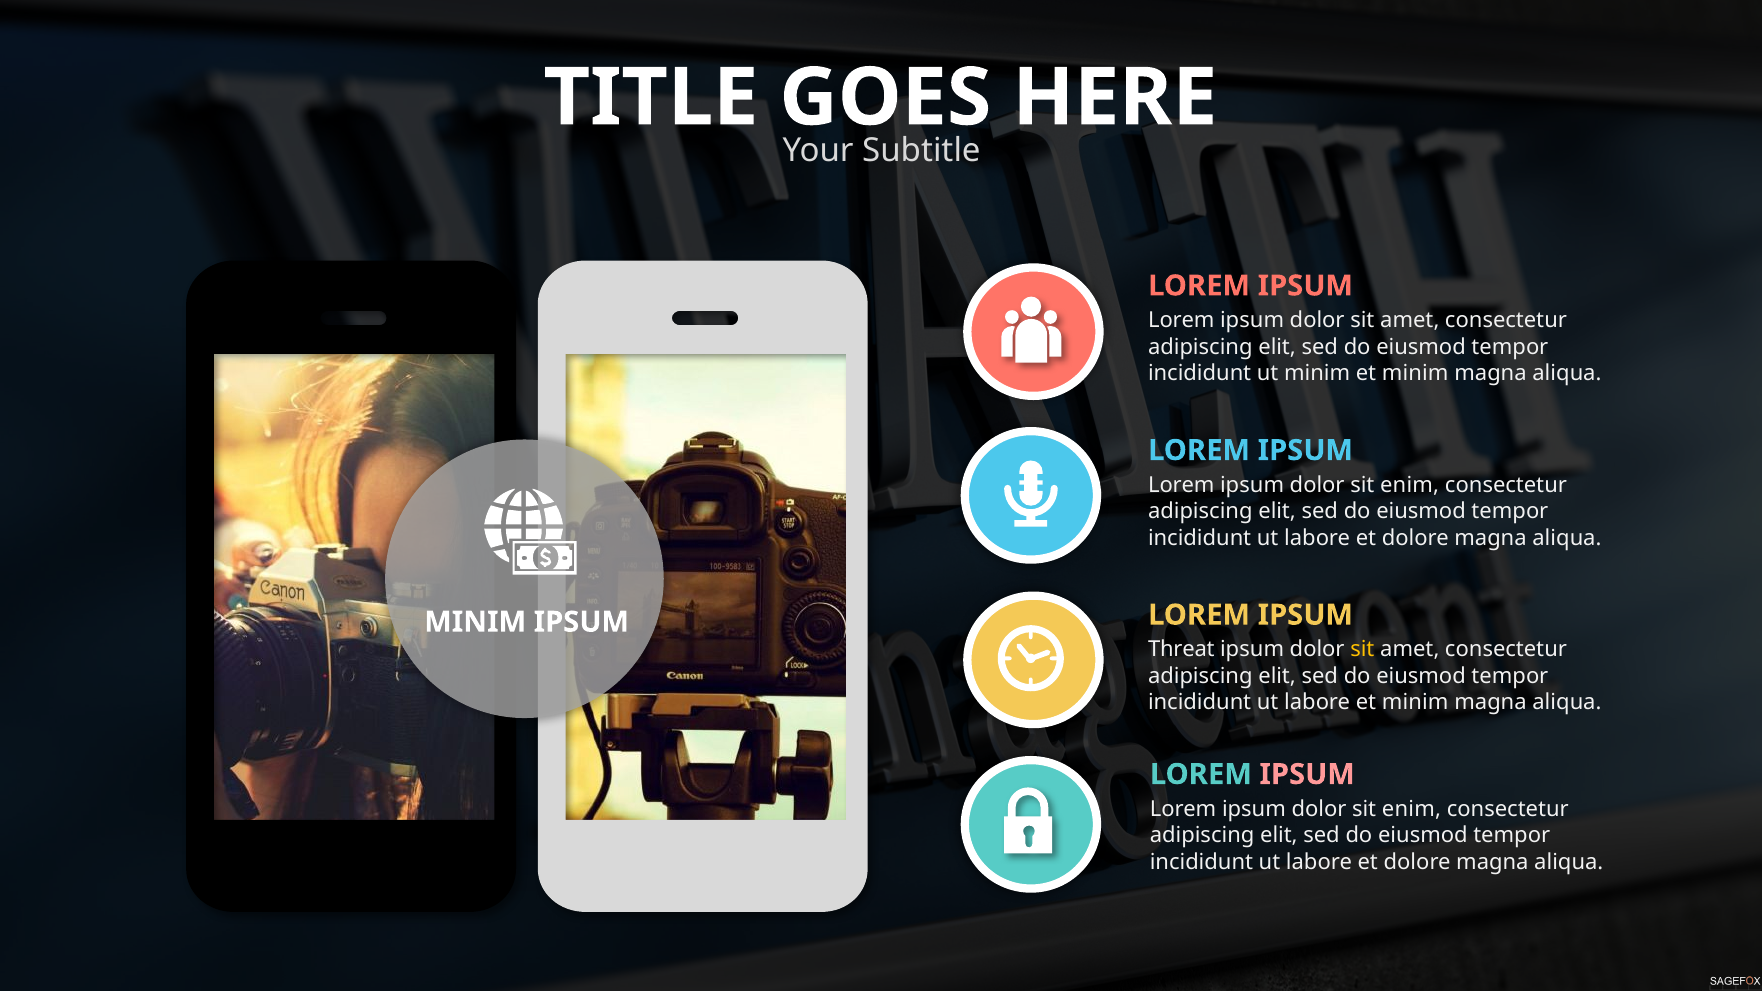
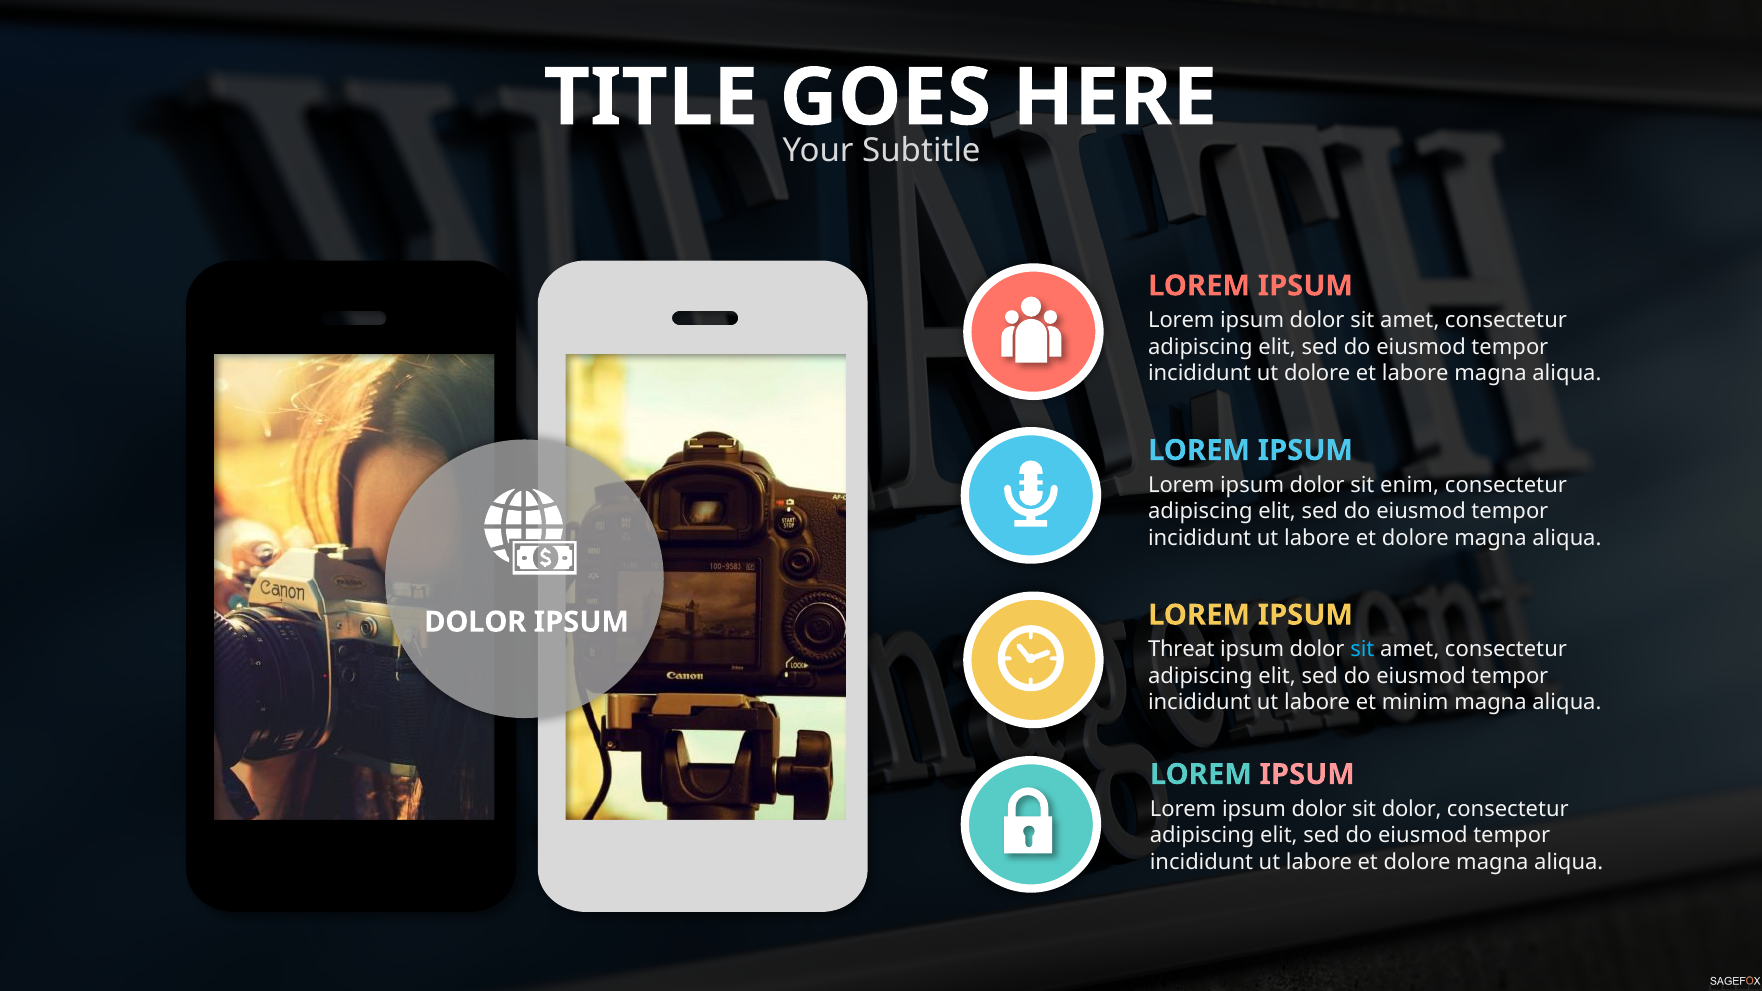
ut minim: minim -> dolore (1317, 373)
minim: minim -> labore (1415, 373)
MINIM: MINIM -> DOLOR (475, 622)
sit colour: yellow -> light blue (1362, 650)
enim: enim -> dolor (1412, 809)
